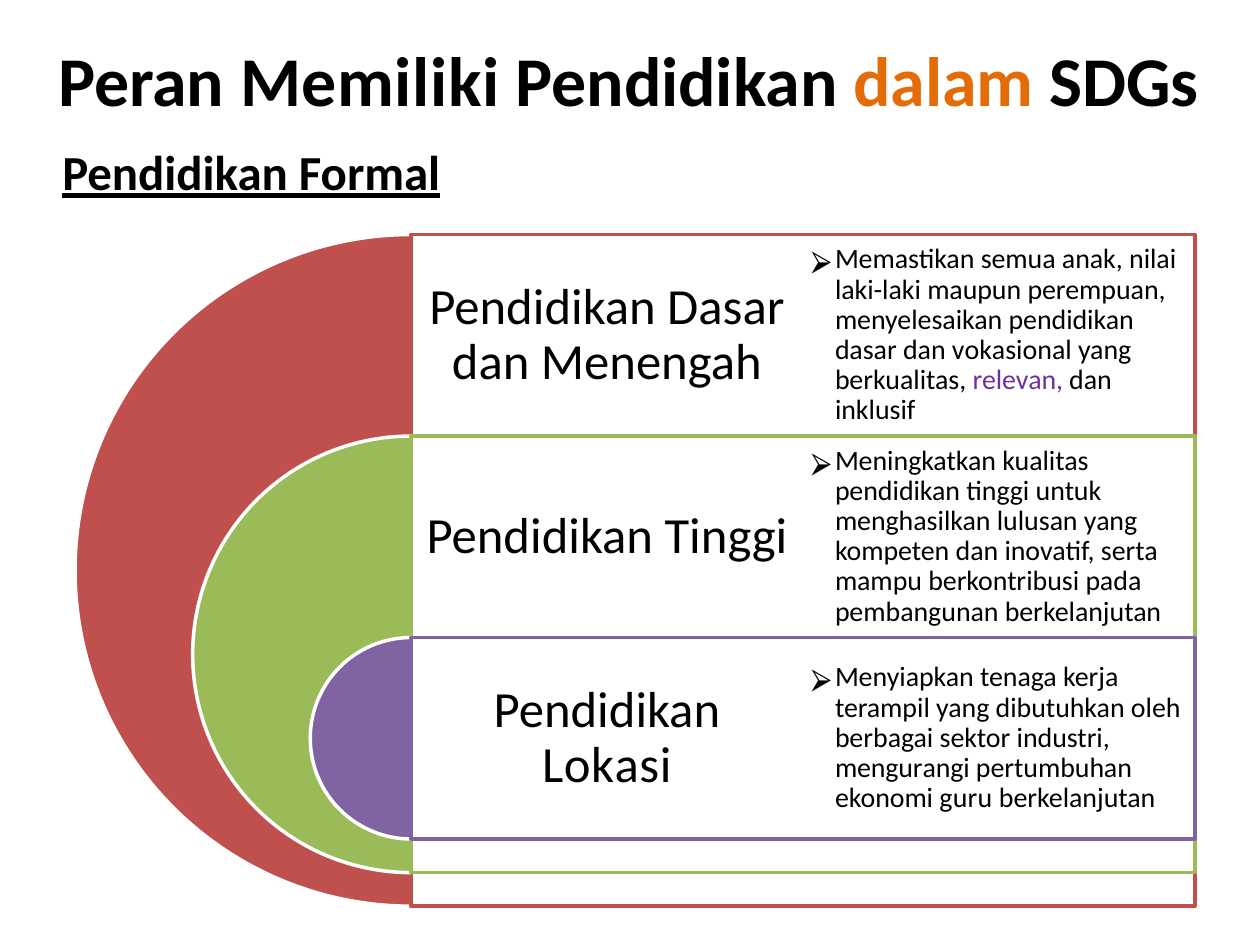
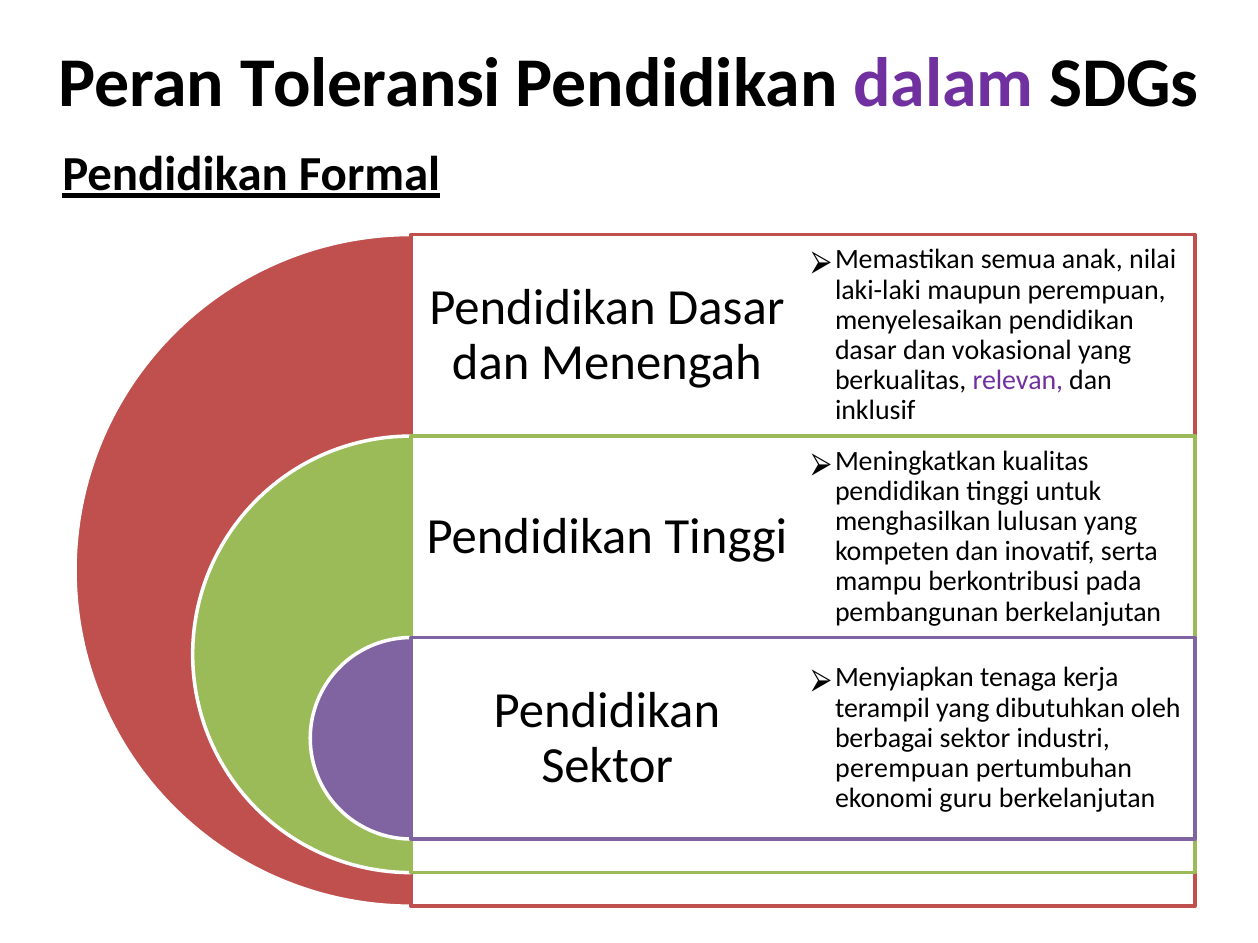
Memiliki: Memiliki -> Toleransi (370, 83)
dalam colour: orange -> purple (943, 83)
Lokasi: Lokasi -> Sektor (607, 766)
mengurangi: mengurangi -> perempuan (902, 769)
